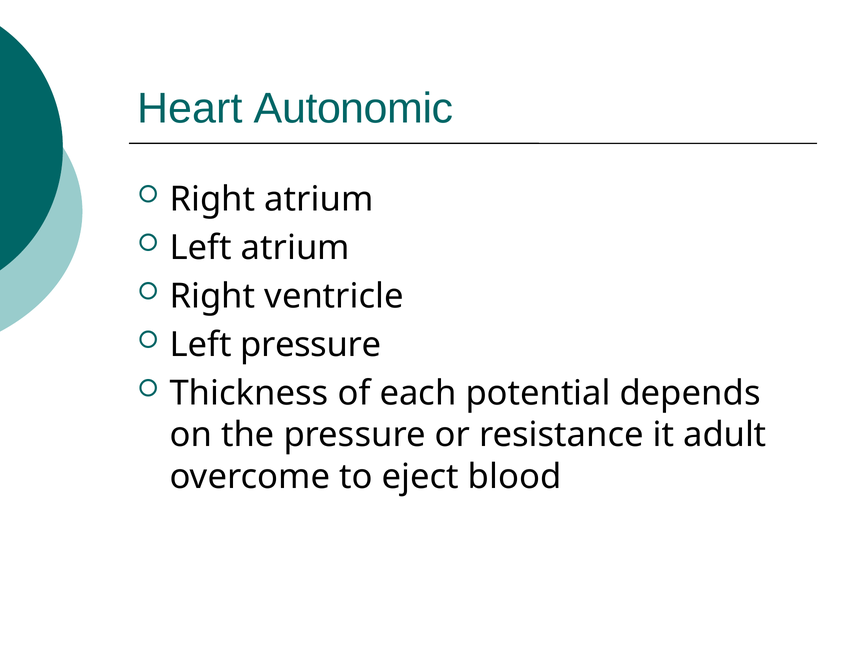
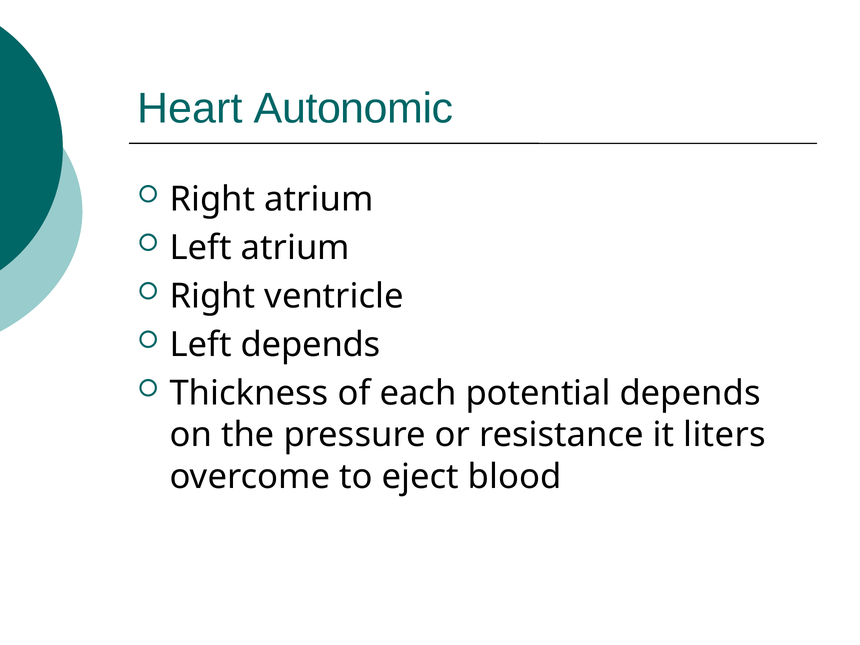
Left pressure: pressure -> depends (311, 345)
adult: adult -> liters (725, 435)
